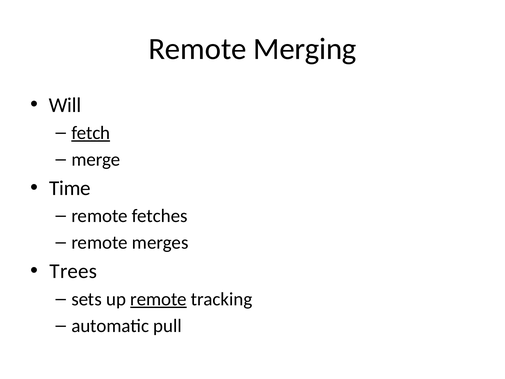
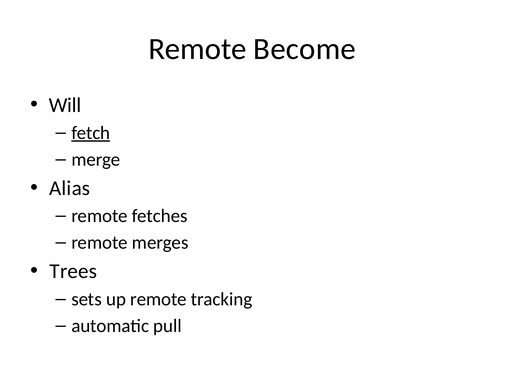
Merging: Merging -> Become (305, 49)
Time: Time -> Alias (70, 188)
remote underline: present -> none (158, 299)
